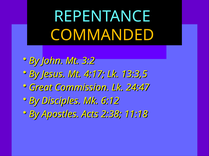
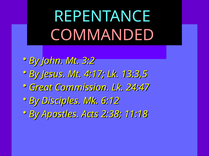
COMMANDED colour: yellow -> pink (102, 35)
